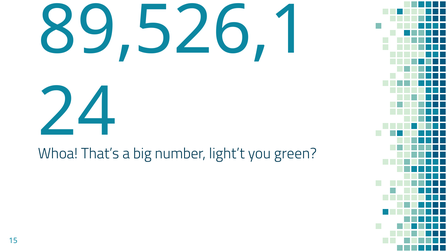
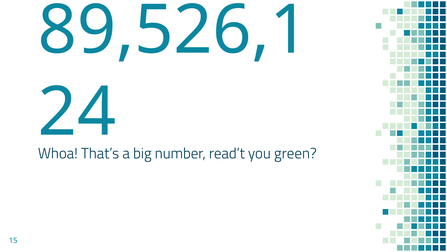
light’t: light’t -> read’t (227, 153)
